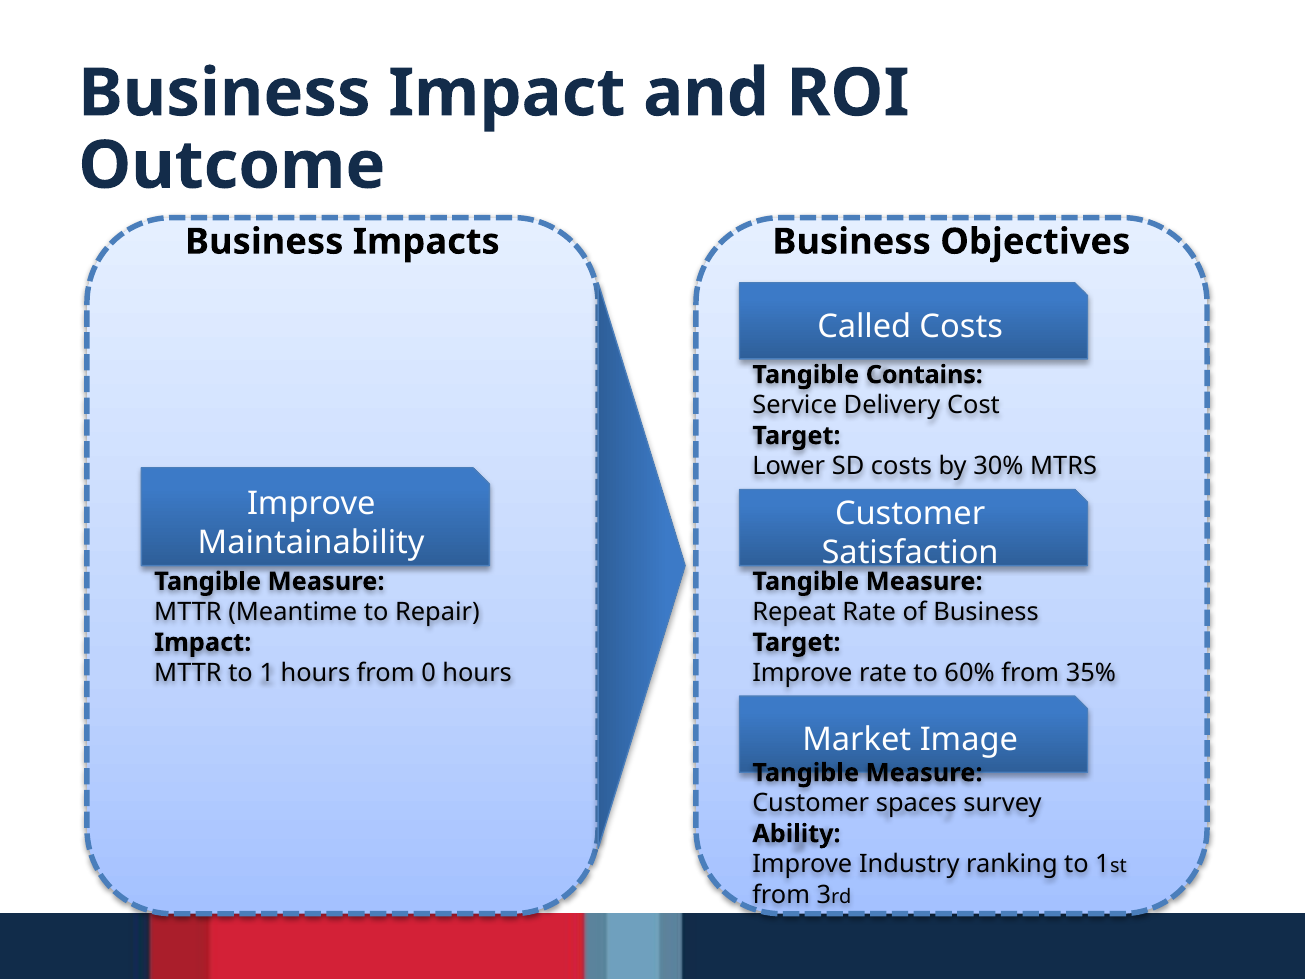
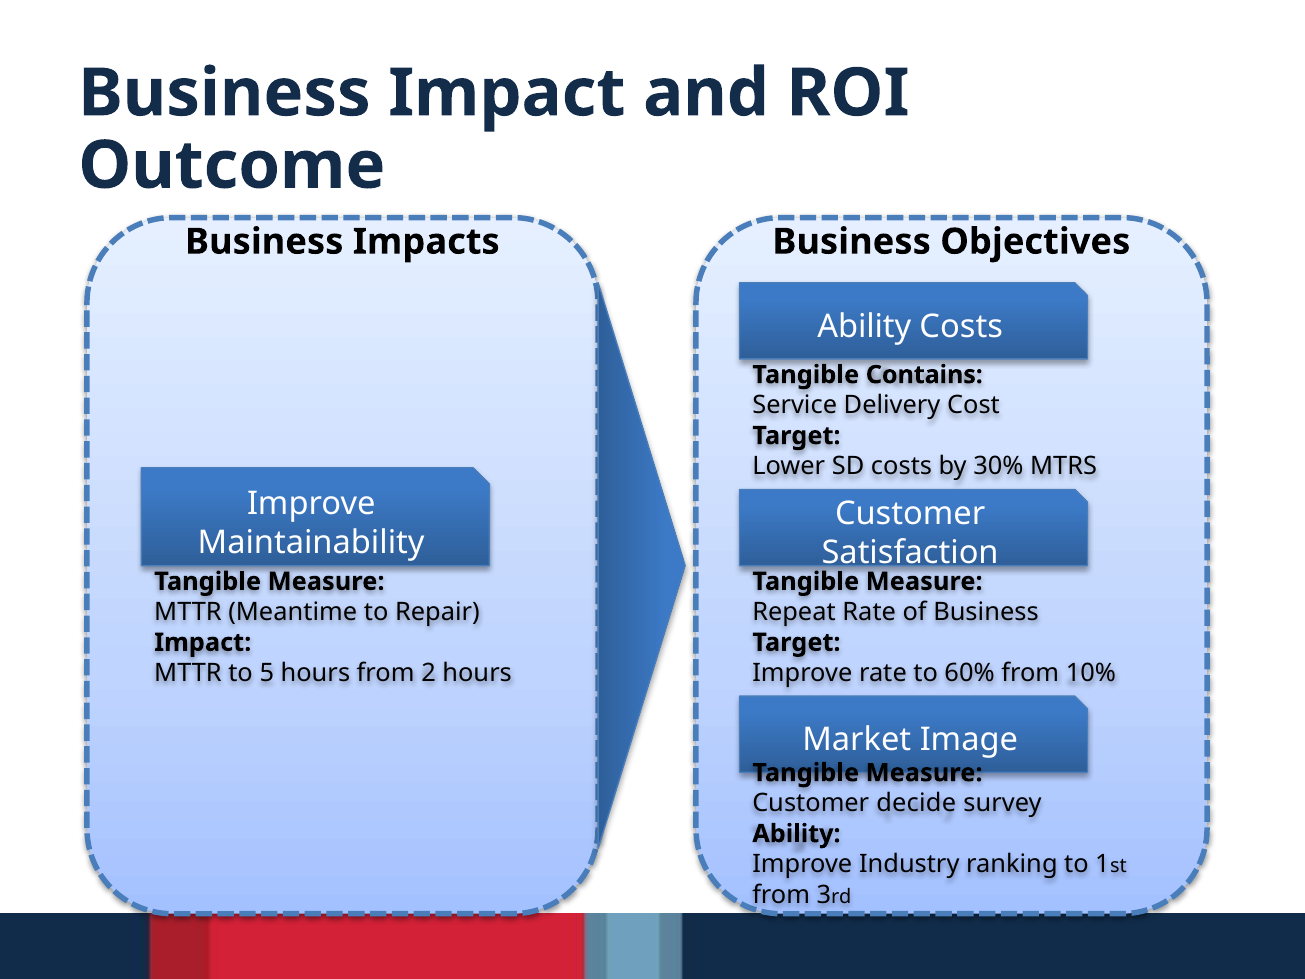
Called: Called -> Ability (864, 326)
1: 1 -> 5 (267, 673)
0: 0 -> 2 (429, 673)
35%: 35% -> 10% (1091, 673)
spaces: spaces -> decide (916, 803)
